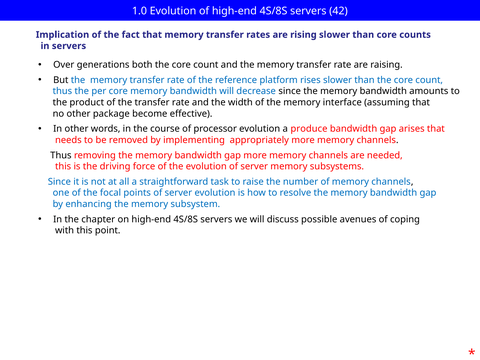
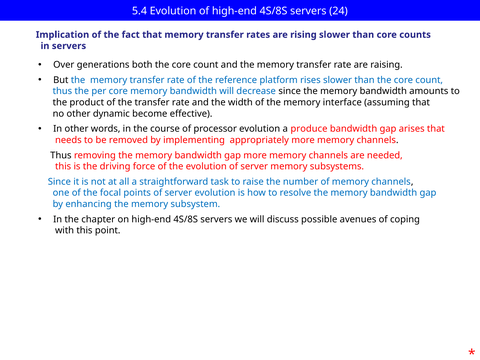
1.0: 1.0 -> 5.4 (139, 11)
42: 42 -> 24 (339, 11)
package: package -> dynamic (111, 114)
